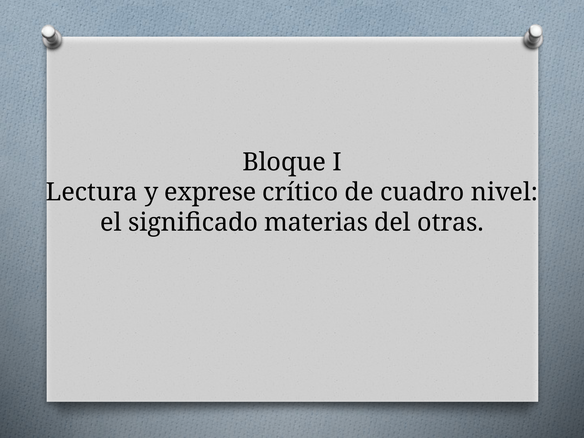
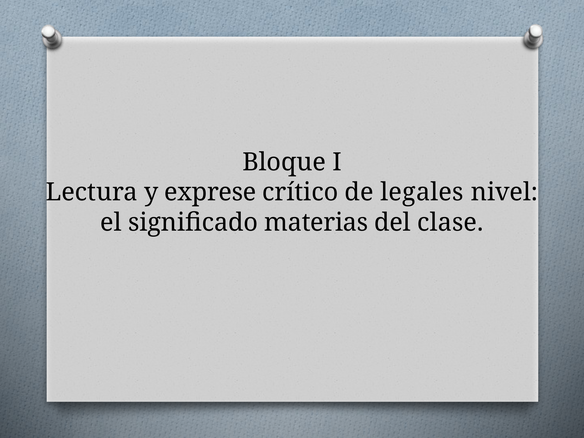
cuadro: cuadro -> legales (422, 192)
otras: otras -> clase (450, 222)
